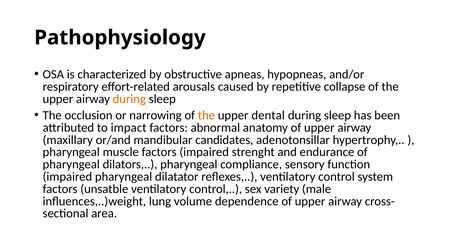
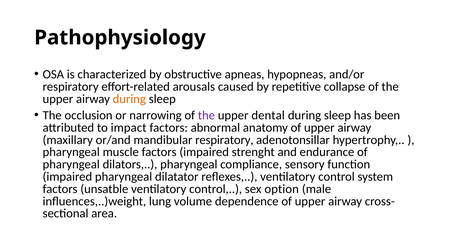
the colour: orange -> purple (206, 116)
mandibular candidates: candidates -> respiratory (224, 140)
variety: variety -> option (282, 189)
